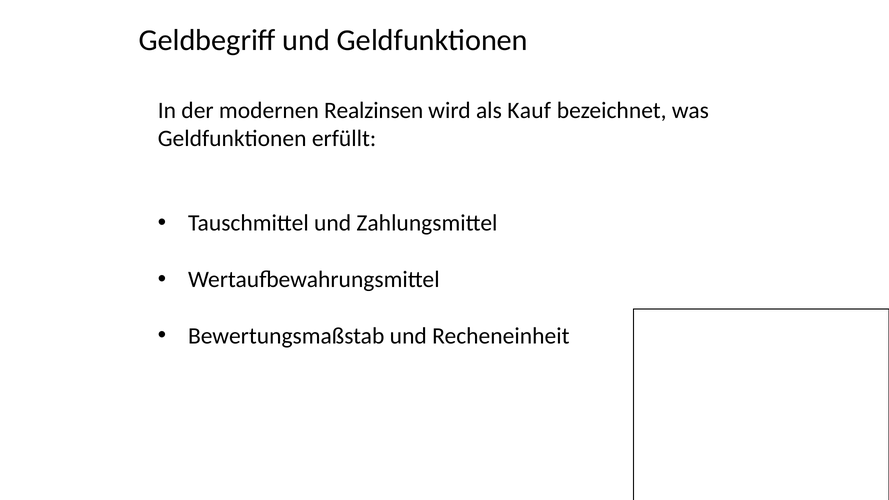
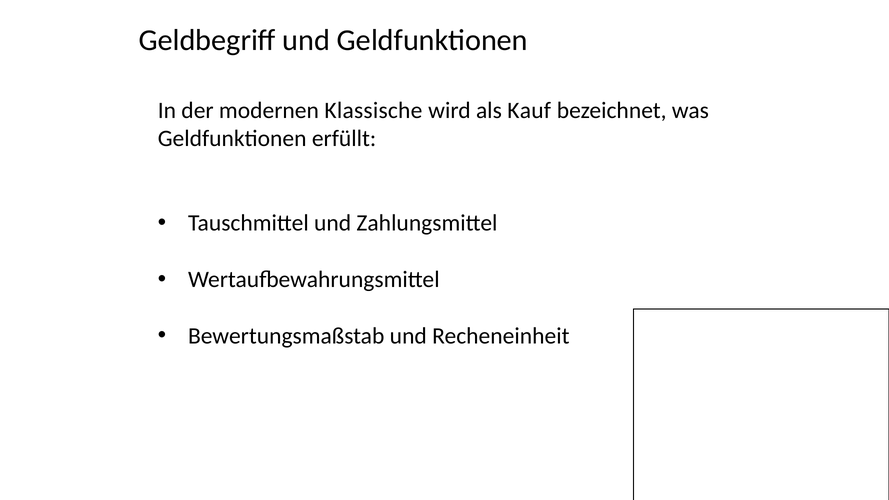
Realzinsen: Realzinsen -> Klassische (373, 110)
